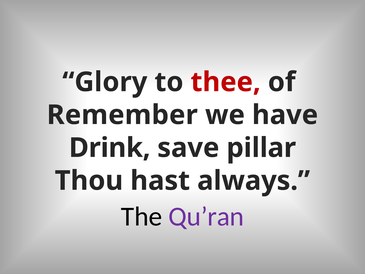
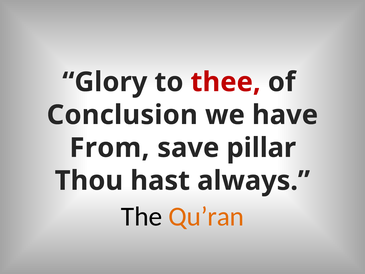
Remember: Remember -> Conclusion (122, 115)
Drink: Drink -> From (109, 148)
Qu’ran colour: purple -> orange (206, 216)
